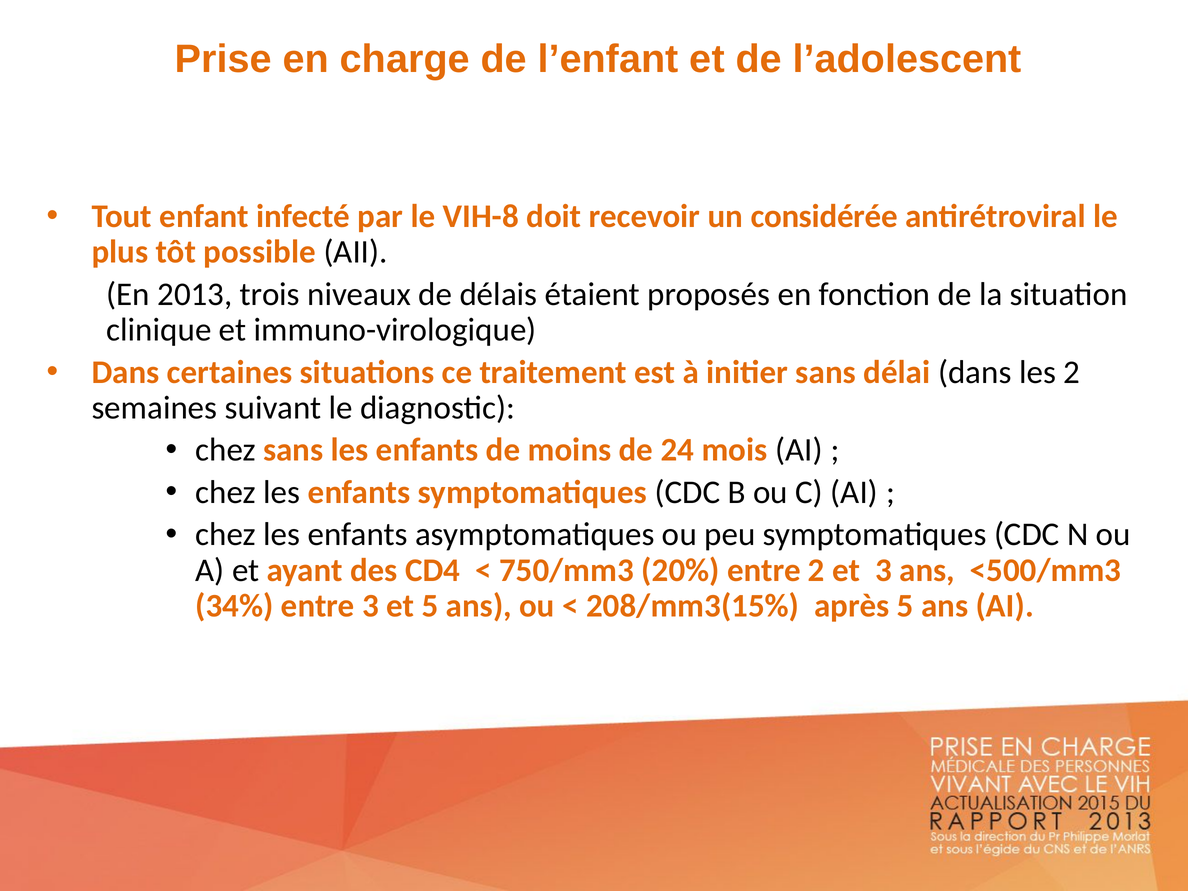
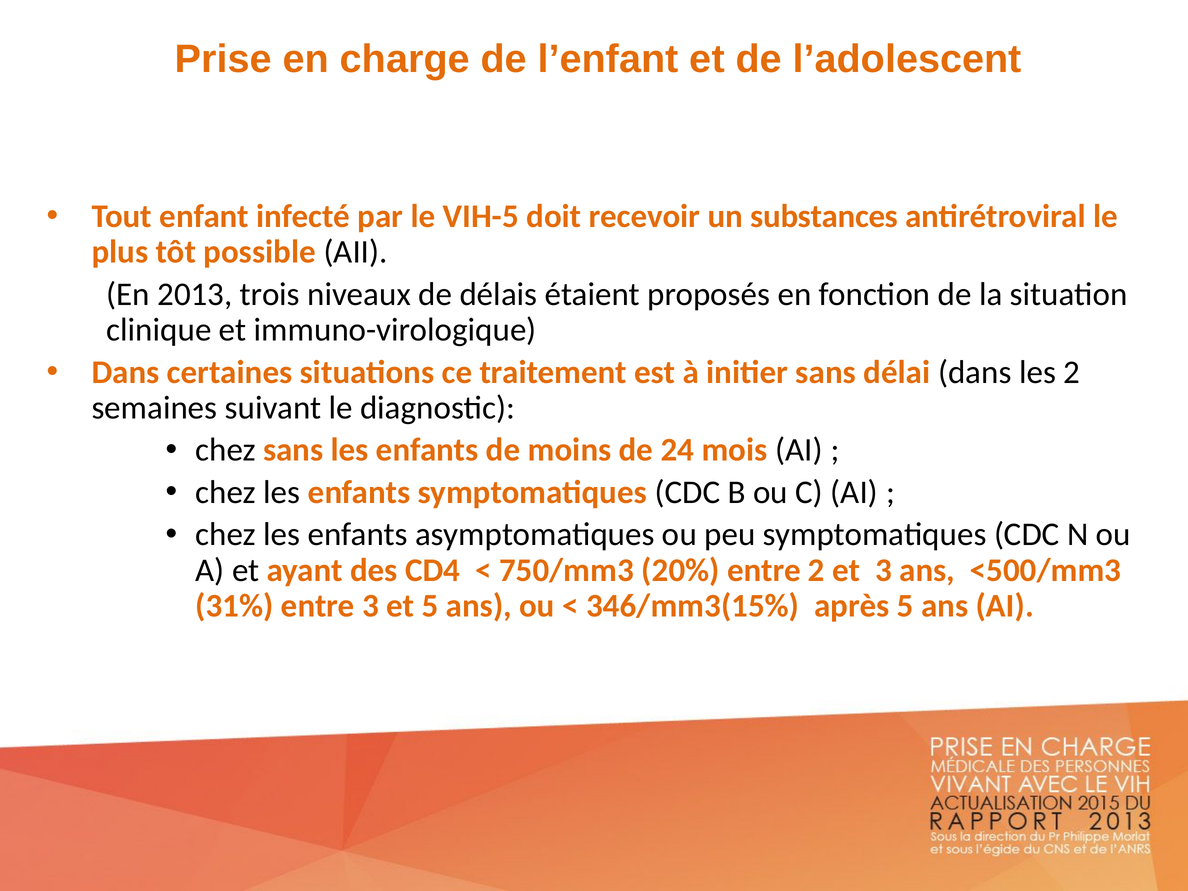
VIH-8: VIH-8 -> VIH-5 (481, 216)
considérée: considérée -> substances (824, 216)
34%: 34% -> 31% (235, 606)
208/mm3(15%: 208/mm3(15% -> 346/mm3(15% (693, 606)
